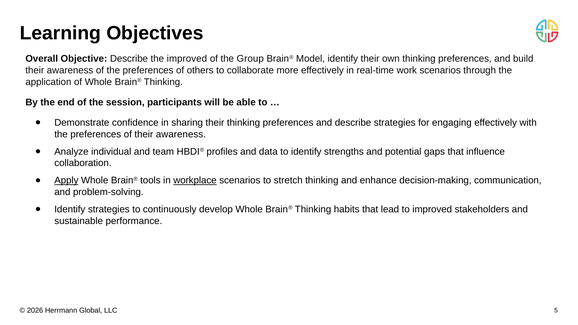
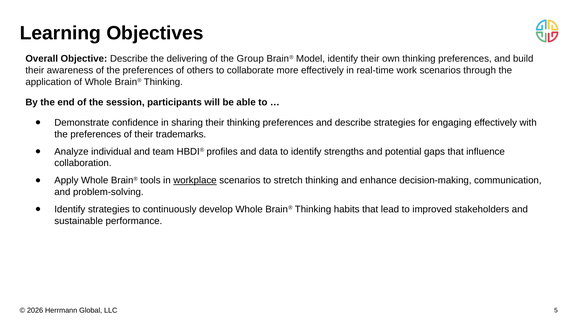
the improved: improved -> delivering (187, 59)
of their awareness: awareness -> trademarks (181, 134)
Apply underline: present -> none (66, 180)
